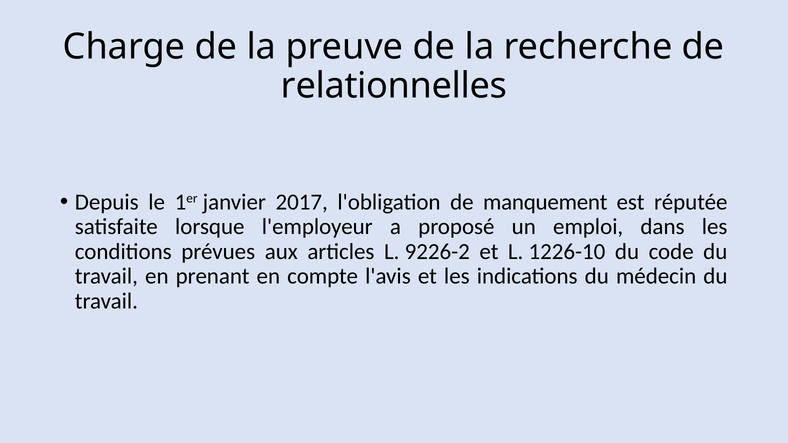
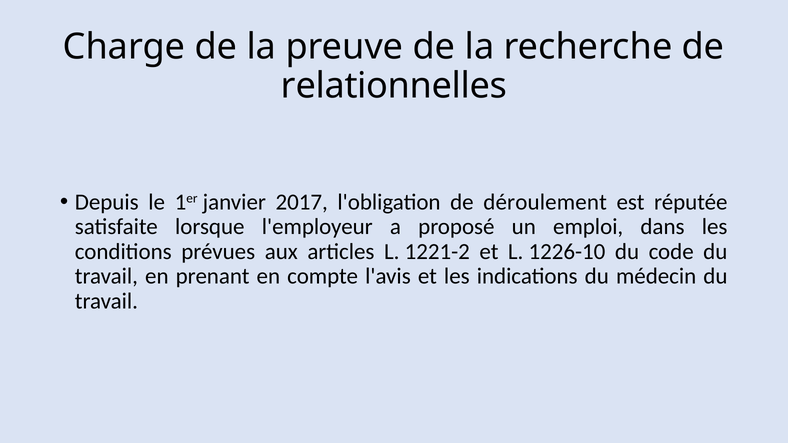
manquement: manquement -> déroulement (545, 202)
9226-2: 9226-2 -> 1221-2 (437, 252)
